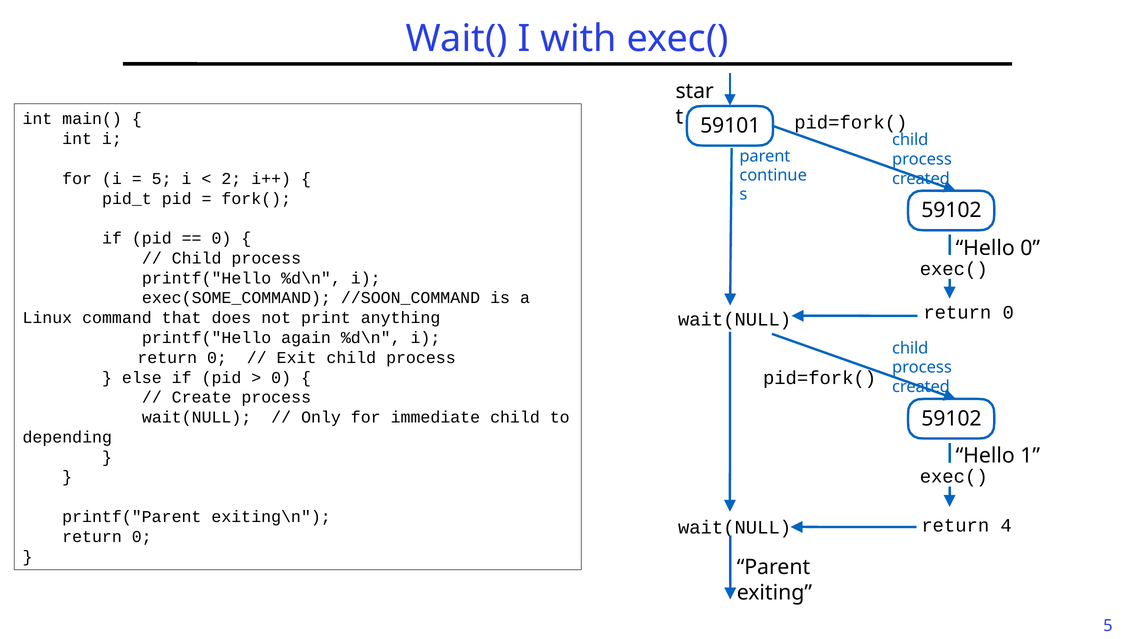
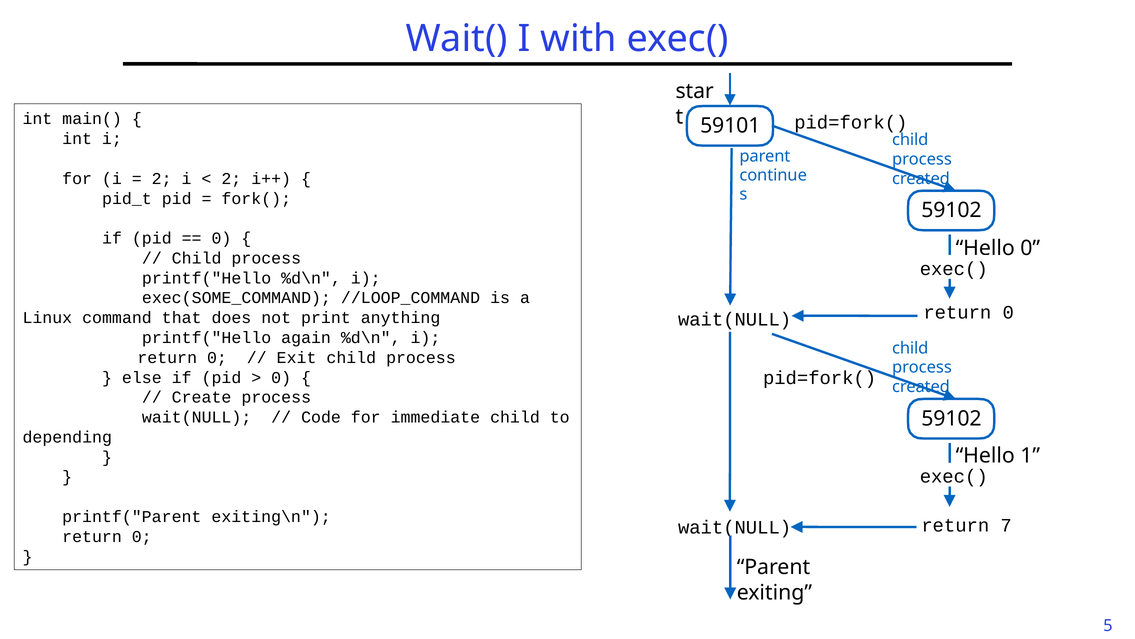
5: 5 -> 2 (162, 178)
//SOON_COMMAND: //SOON_COMMAND -> //LOOP_COMMAND (411, 298)
Only: Only -> Code (321, 417)
4: 4 -> 7 (1006, 525)
